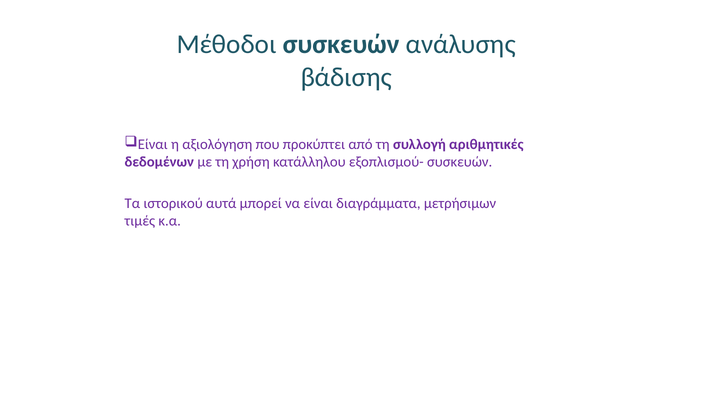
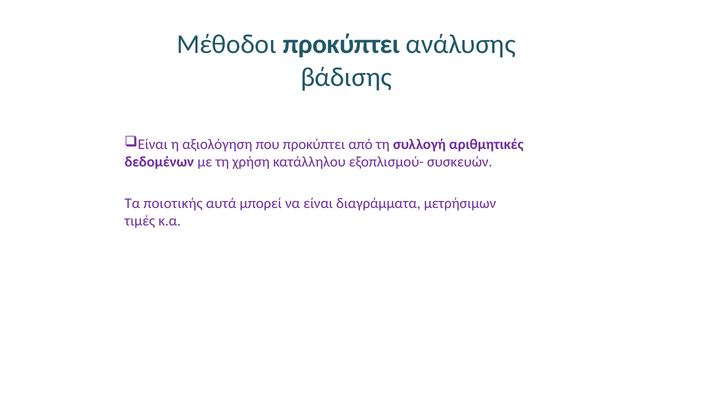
Μέθοδοι συσκευών: συσκευών -> προκύπτει (341, 44)
ιστορικού: ιστορικού -> ποιοτικής (173, 203)
